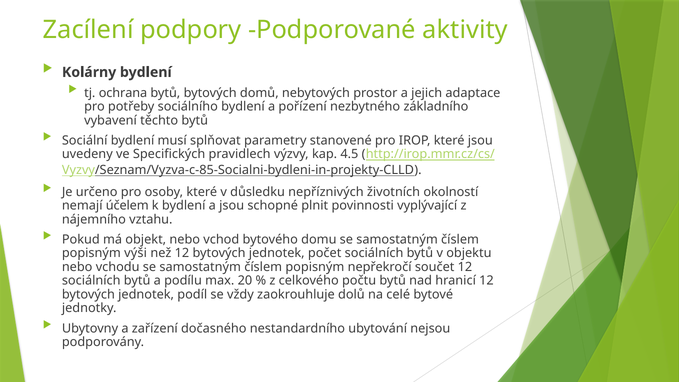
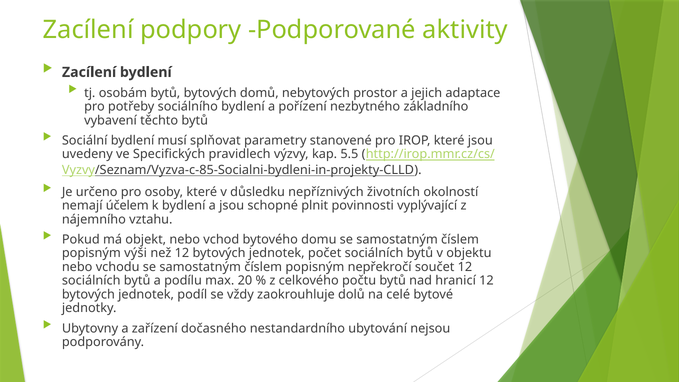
Kolárny: Kolárny -> Zacílení (89, 72)
ochrana: ochrana -> osobám (123, 93)
4.5: 4.5 -> 5.5 (349, 154)
